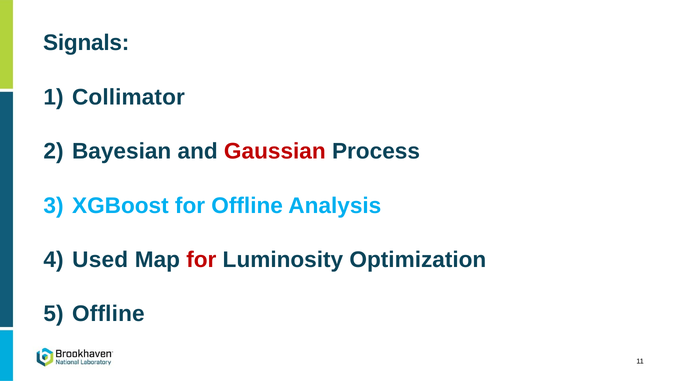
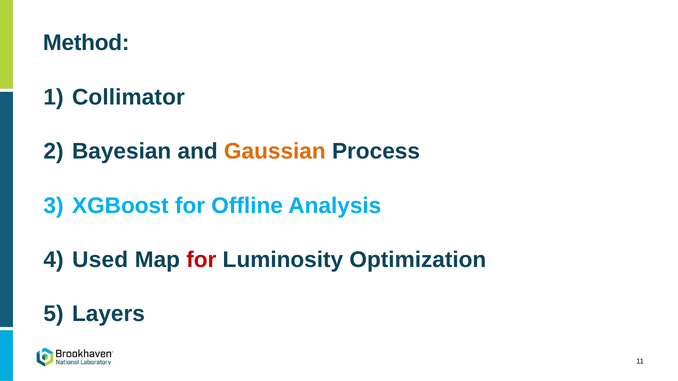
Signals: Signals -> Method (86, 43)
Gaussian colour: red -> orange (275, 152)
Offline: Offline -> Layers (108, 314)
